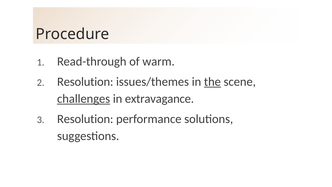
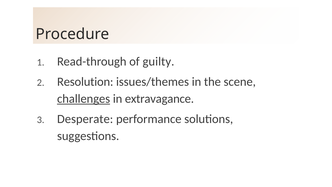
warm: warm -> guilty (158, 61)
the underline: present -> none (212, 82)
Resolution: Resolution -> Desperate (85, 119)
